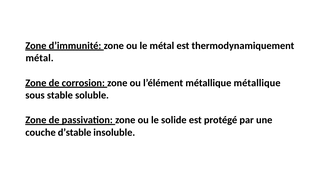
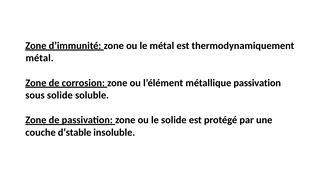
métallique métallique: métallique -> passivation (257, 83)
sous stable: stable -> solide (60, 95)
